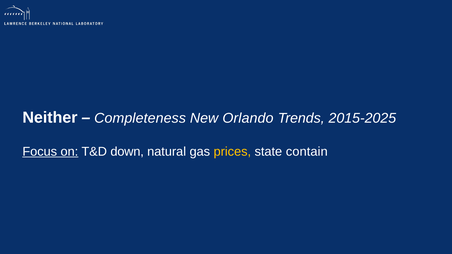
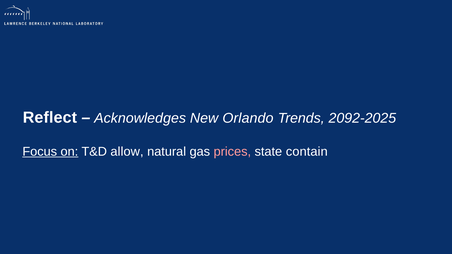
Neither: Neither -> Reflect (50, 118)
Completeness: Completeness -> Acknowledges (140, 118)
2015-2025: 2015-2025 -> 2092-2025 (362, 118)
down: down -> allow (127, 152)
prices colour: yellow -> pink (232, 152)
